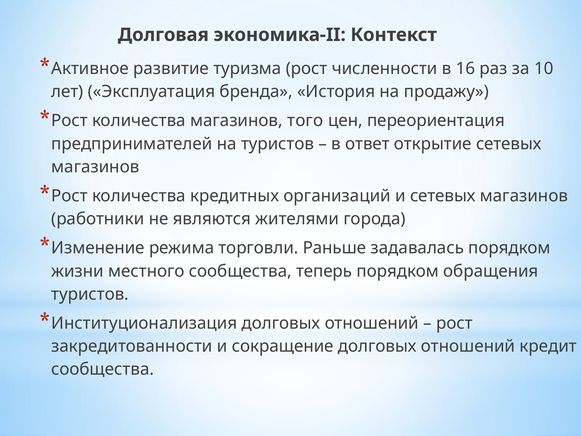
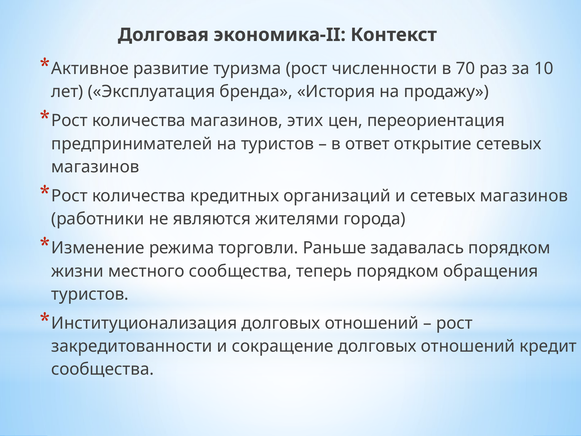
16: 16 -> 70 (466, 69)
того: того -> этих (305, 121)
